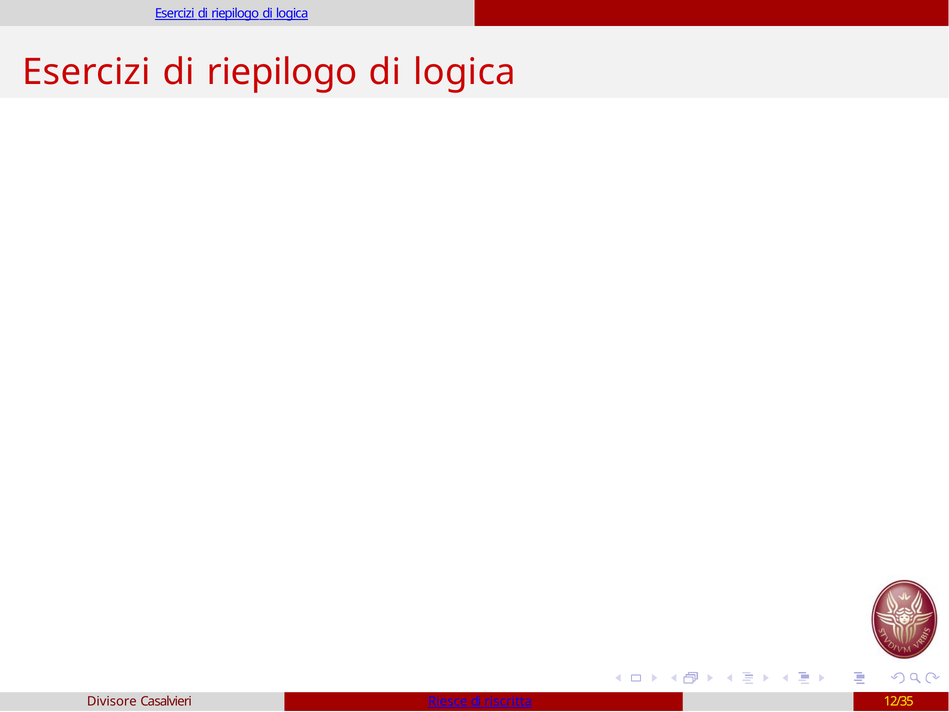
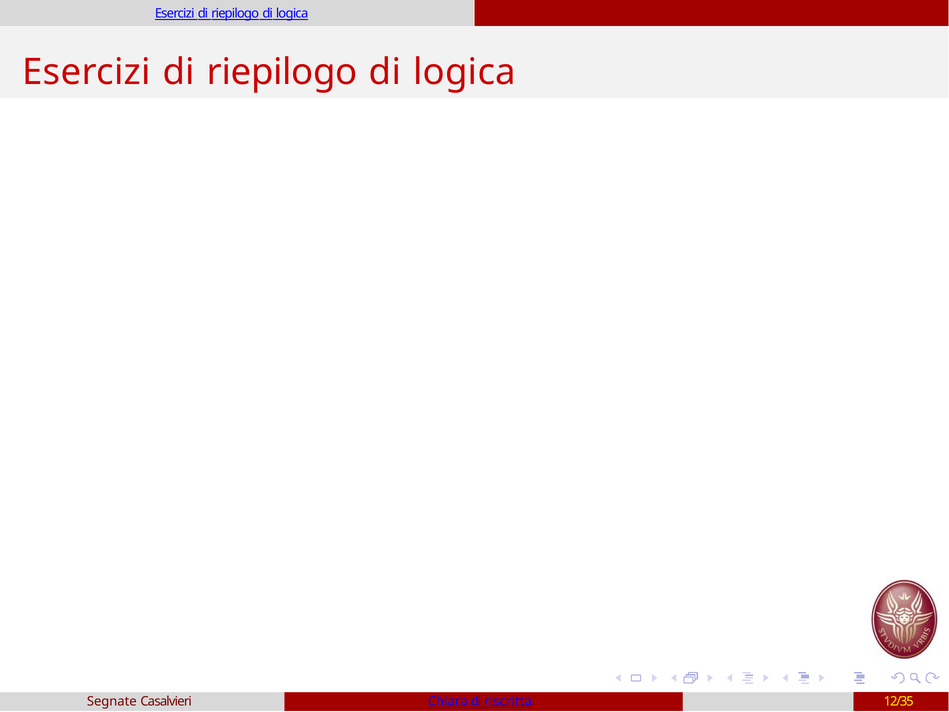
Divisore: Divisore -> Segnate (112, 702)
Riesce: Riesce -> Chiara (448, 702)
